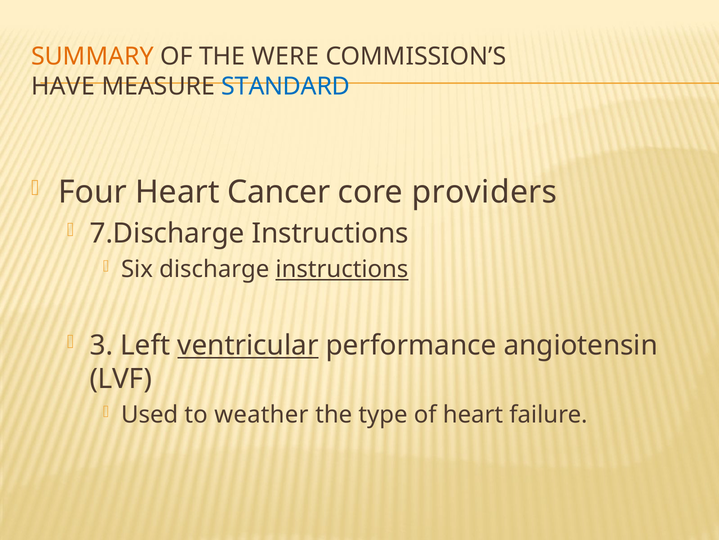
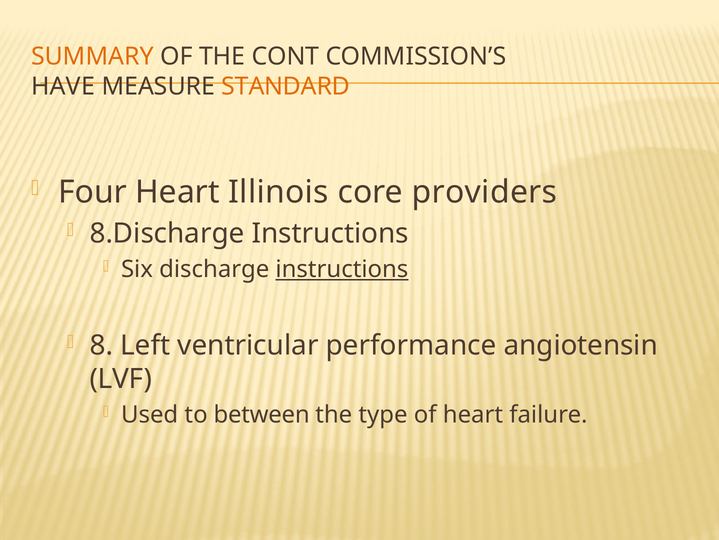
WERE: WERE -> CONT (285, 56)
STANDARD colour: blue -> orange (286, 86)
Cancer: Cancer -> Illinois (279, 192)
7.Discharge: 7.Discharge -> 8.Discharge (167, 233)
3: 3 -> 8 (101, 345)
ventricular underline: present -> none (248, 345)
weather: weather -> between (262, 414)
